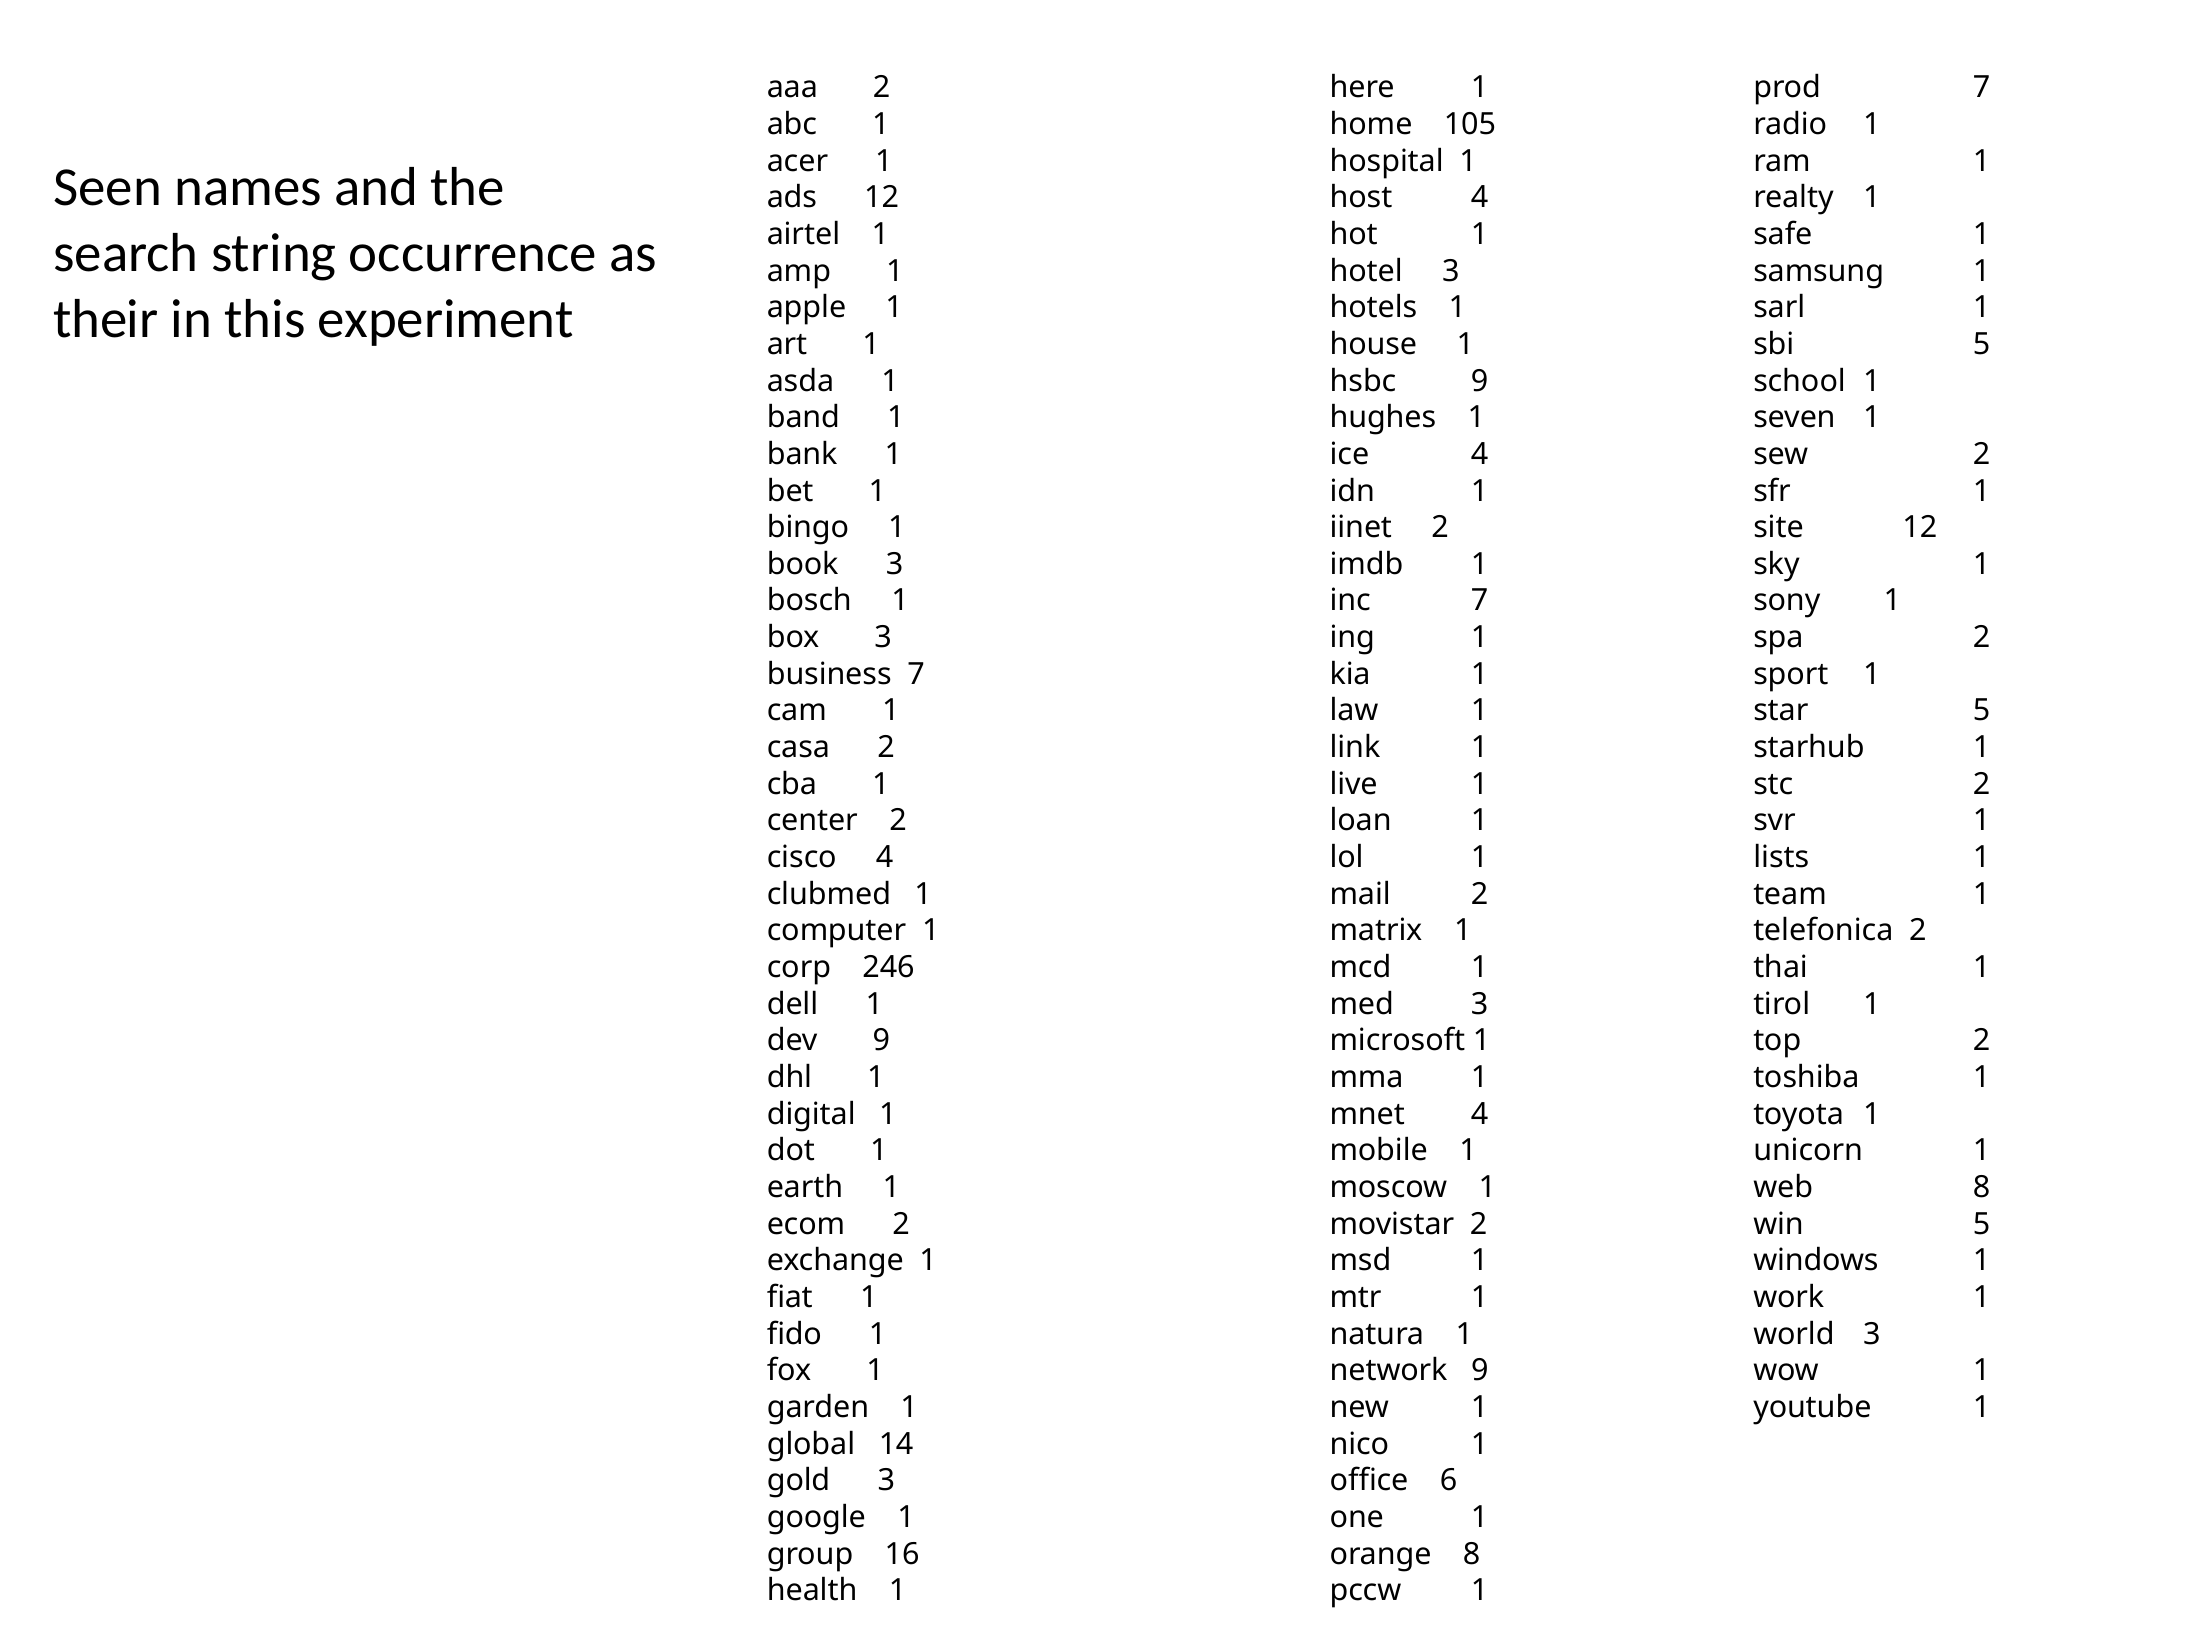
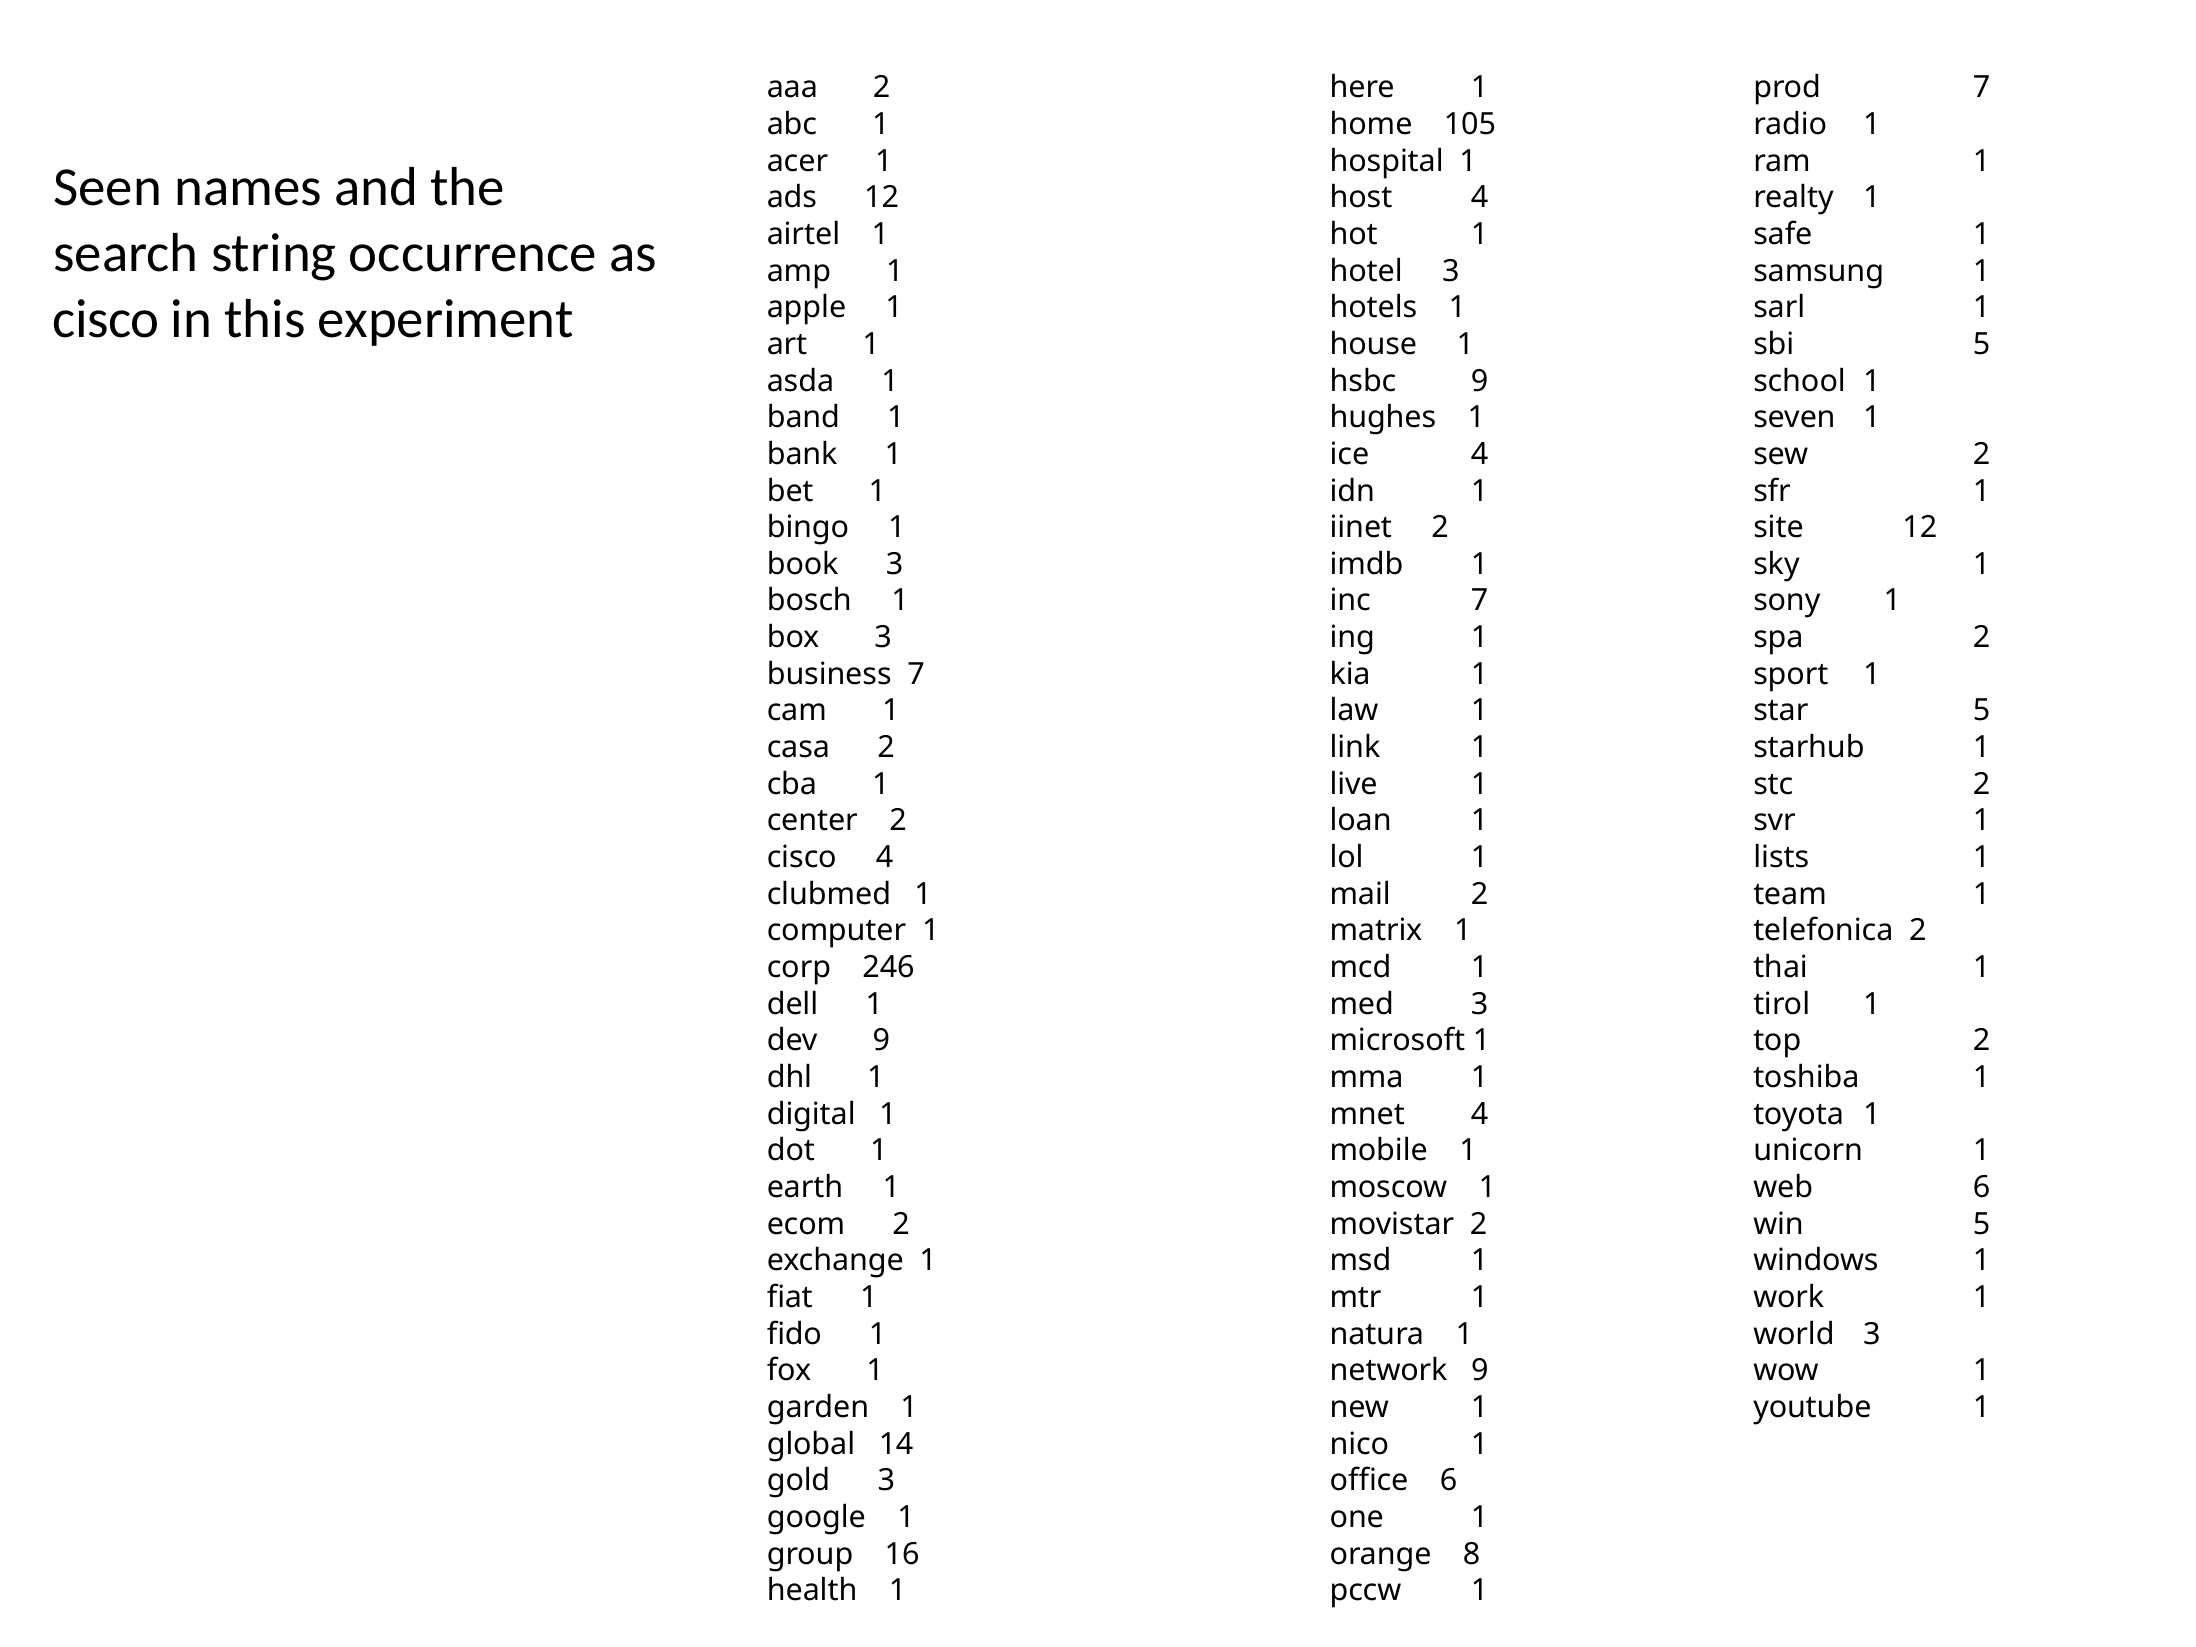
their: their -> cisco (106, 319)
web 8: 8 -> 6 (1982, 1187)
